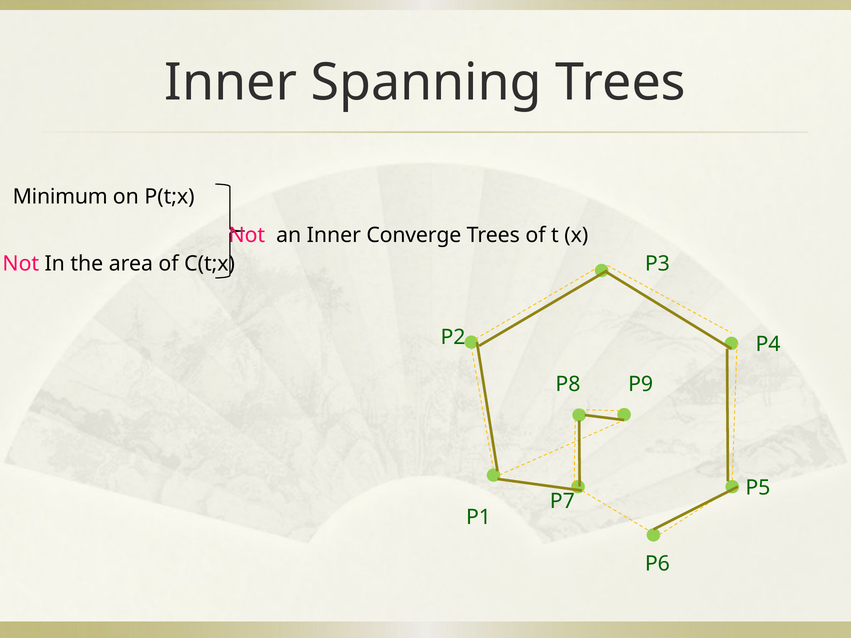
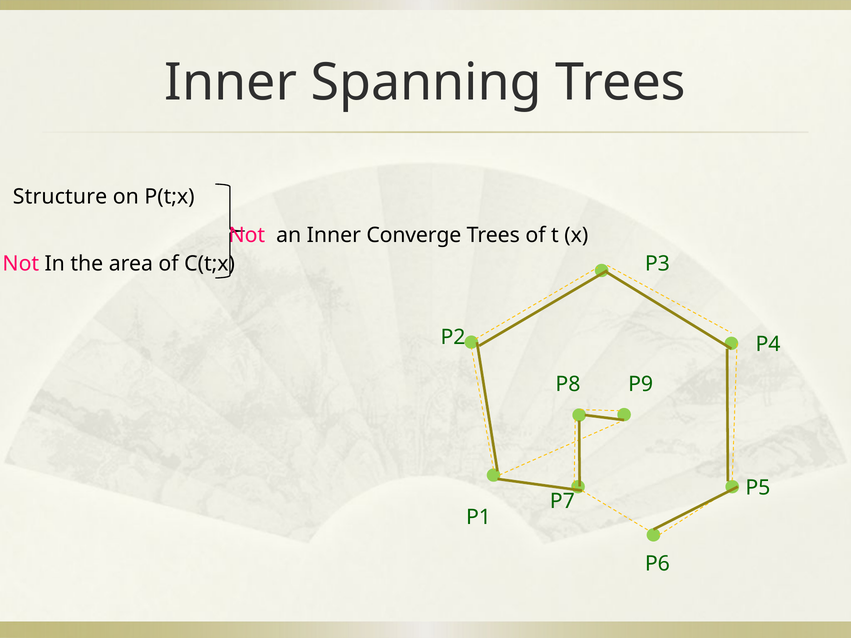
Minimum: Minimum -> Structure (60, 197)
